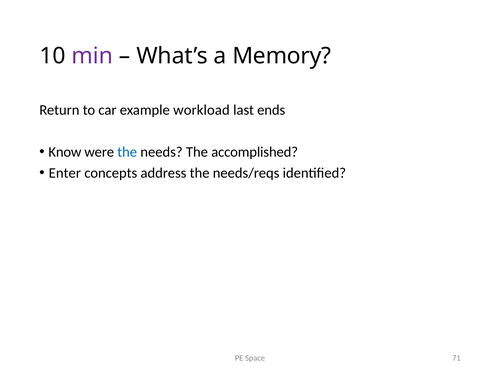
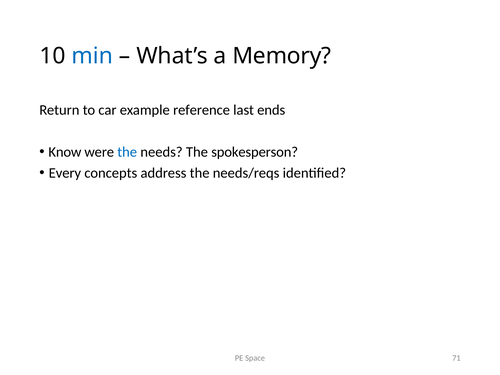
min colour: purple -> blue (92, 56)
workload: workload -> reference (202, 110)
accomplished: accomplished -> spokesperson (255, 152)
Enter: Enter -> Every (65, 173)
